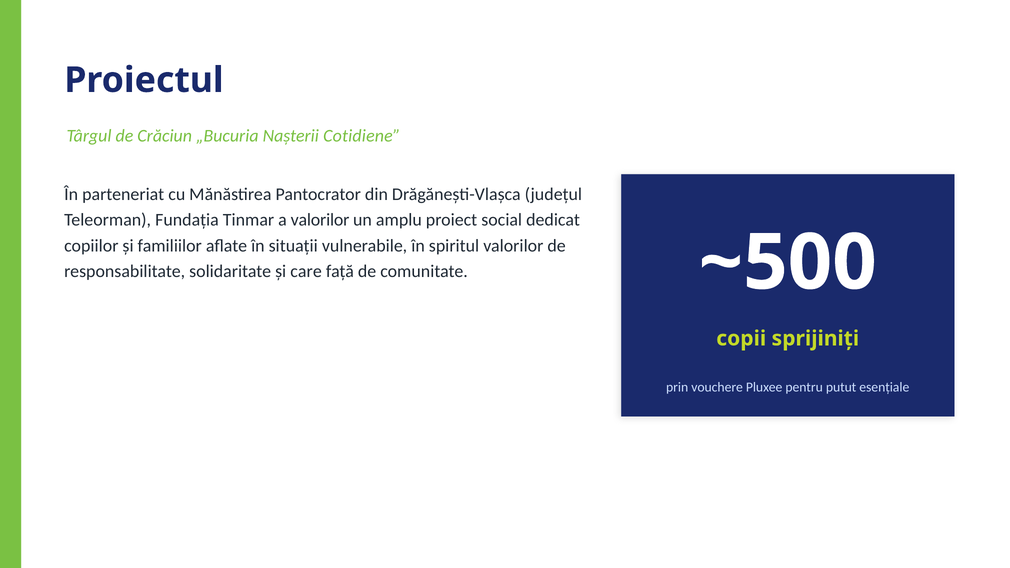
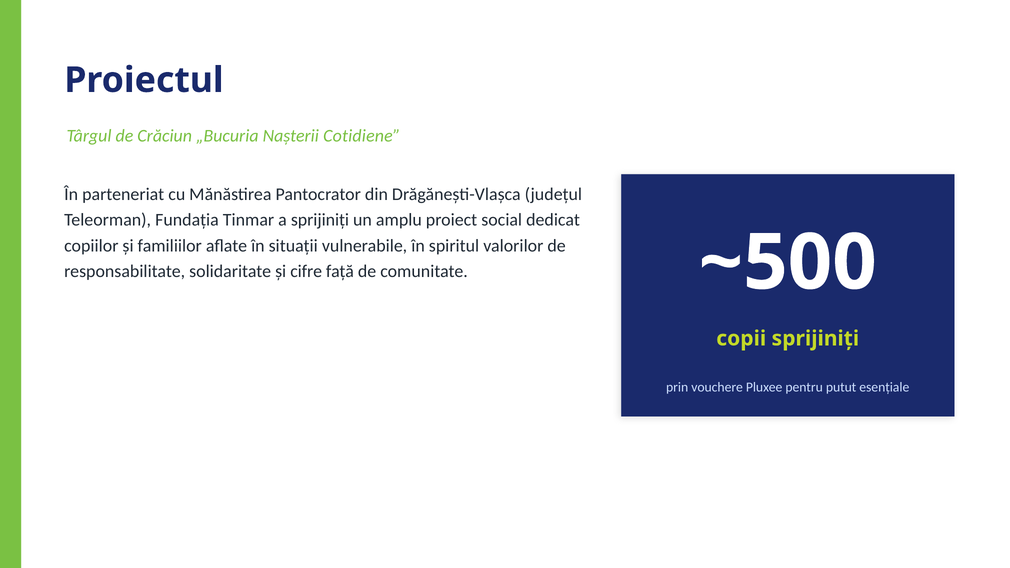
a valorilor: valorilor -> sprijiniți (320, 220)
care: care -> cifre (306, 272)
